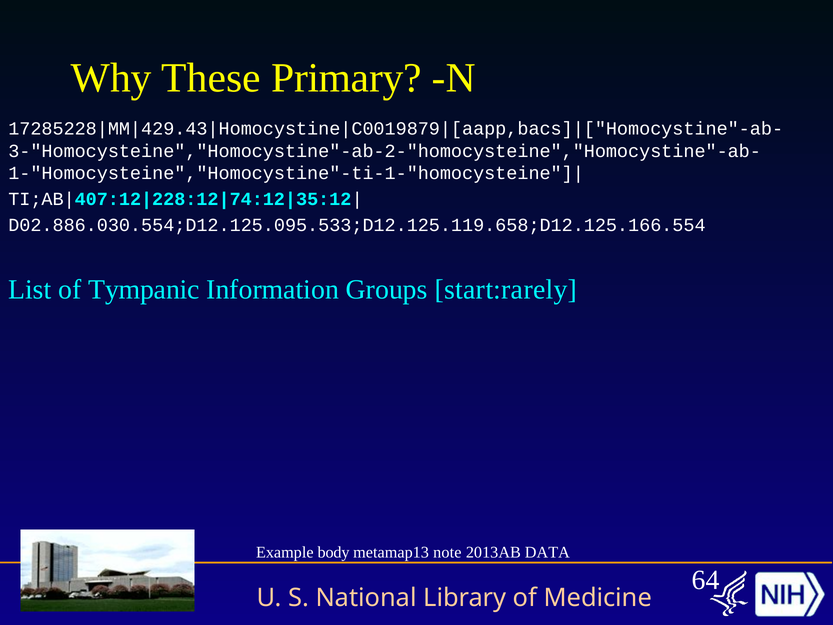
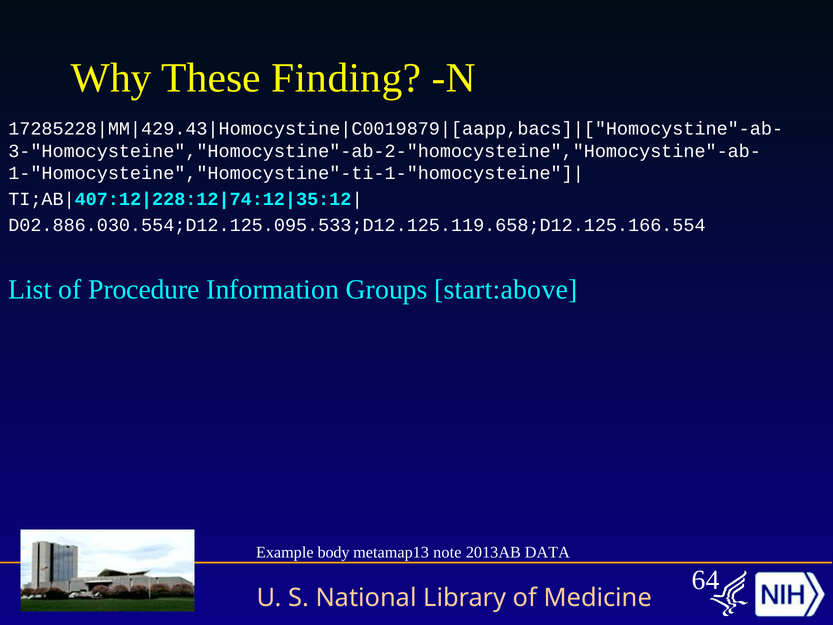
Primary: Primary -> Finding (346, 78)
Tympanic: Tympanic -> Procedure (144, 290)
start:rarely: start:rarely -> start:above (506, 290)
